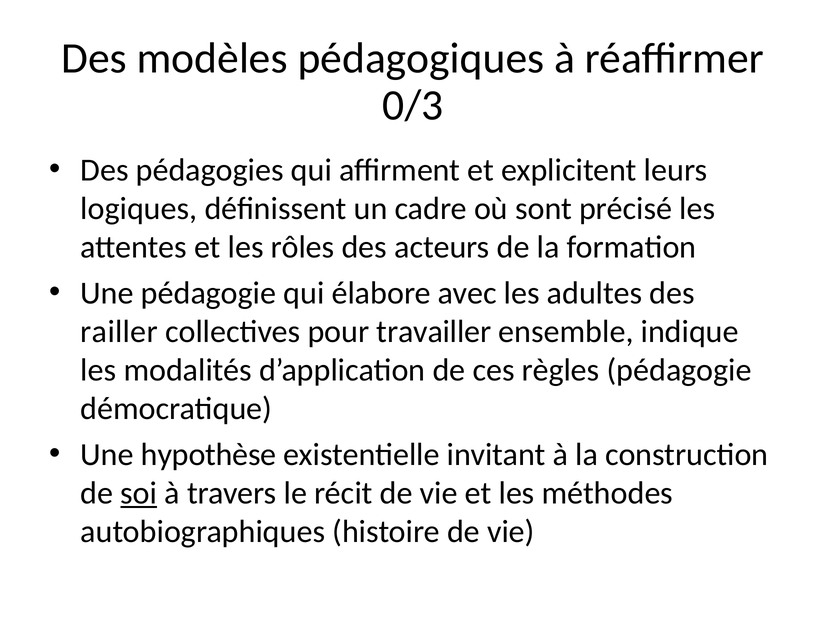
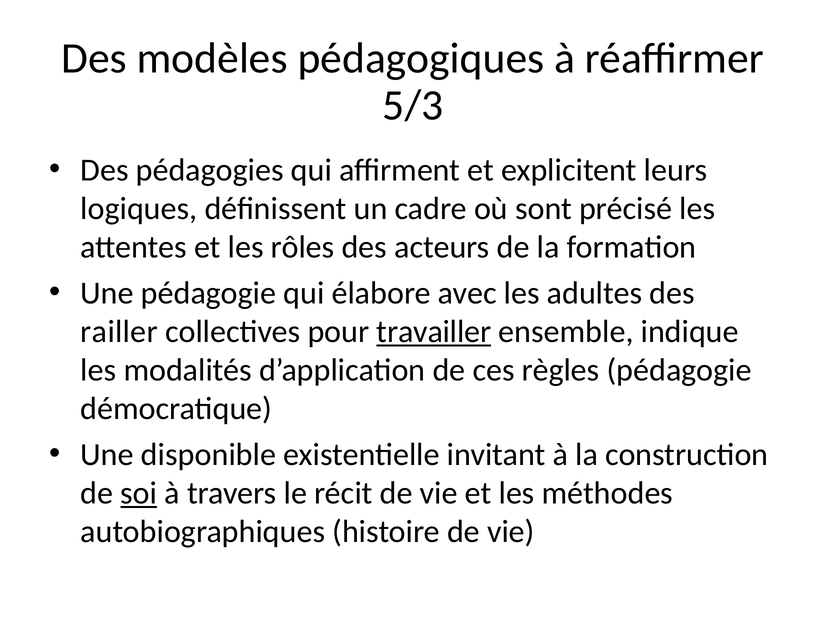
0/3: 0/3 -> 5/3 (413, 106)
travailler underline: none -> present (434, 332)
hypothèse: hypothèse -> disponible (209, 455)
